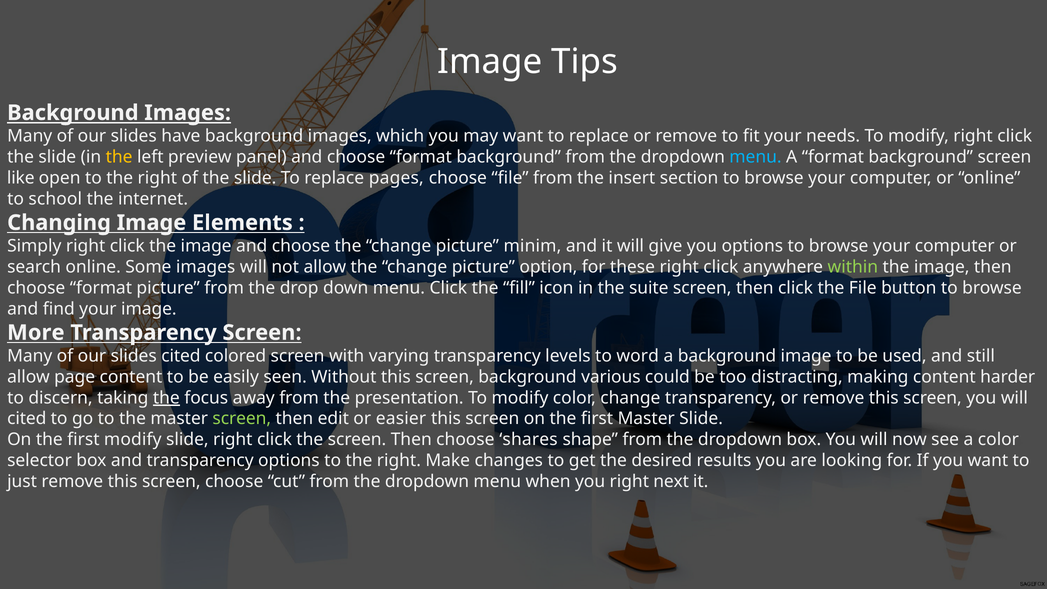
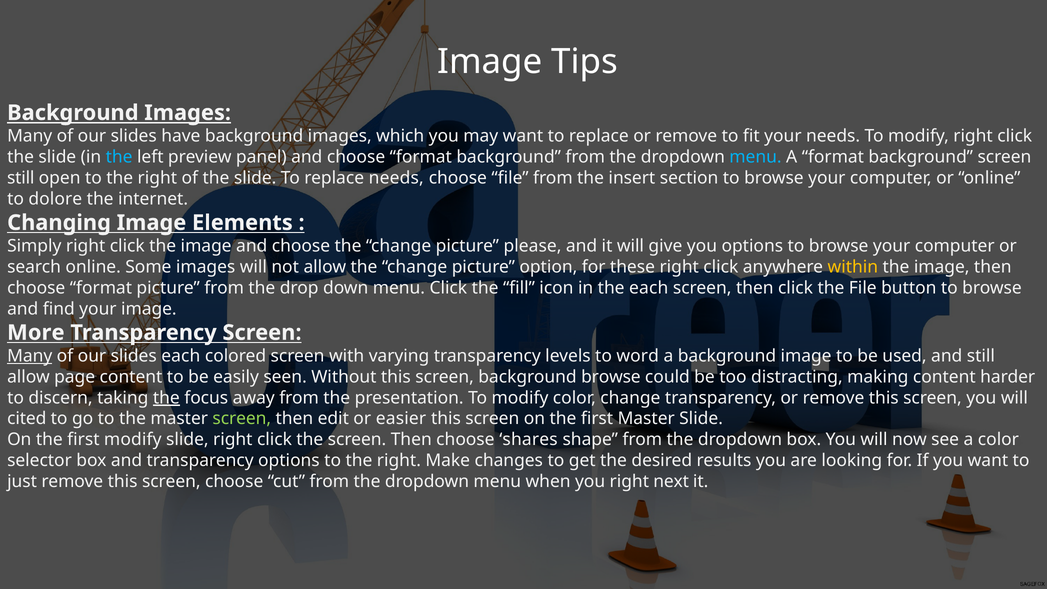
the colour: yellow -> light blue (119, 157)
like: like -> still (21, 178)
replace pages: pages -> needs (396, 178)
school: school -> dolore (55, 199)
minim: minim -> please (532, 246)
within colour: light green -> yellow (853, 267)
the suite: suite -> each (649, 288)
Many underline: none -> present (30, 356)
slides cited: cited -> each (181, 356)
background various: various -> browse (611, 377)
